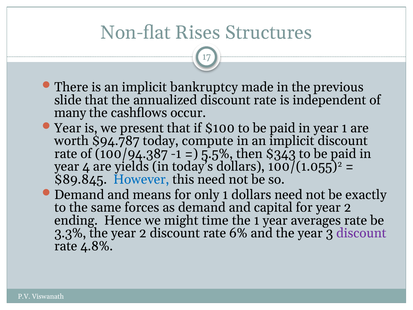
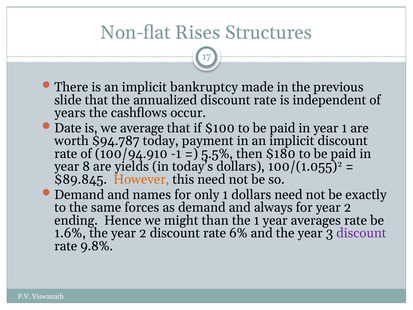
many: many -> years (70, 113)
Year: Year -> Date (68, 128)
present: present -> average (142, 128)
compute: compute -> payment (208, 141)
100/94.387: 100/94.387 -> 100/94.910 (131, 154)
$343: $343 -> $180 (281, 154)
4: 4 -> 8 (86, 166)
However colour: blue -> orange (141, 179)
means: means -> names (152, 195)
capital: capital -> always (273, 207)
time: time -> than (215, 220)
3.3%: 3.3% -> 1.6% (70, 233)
4.8%: 4.8% -> 9.8% (97, 246)
